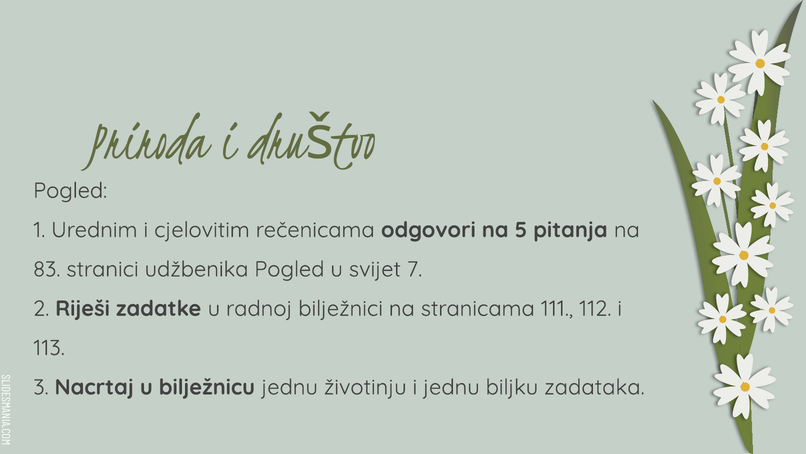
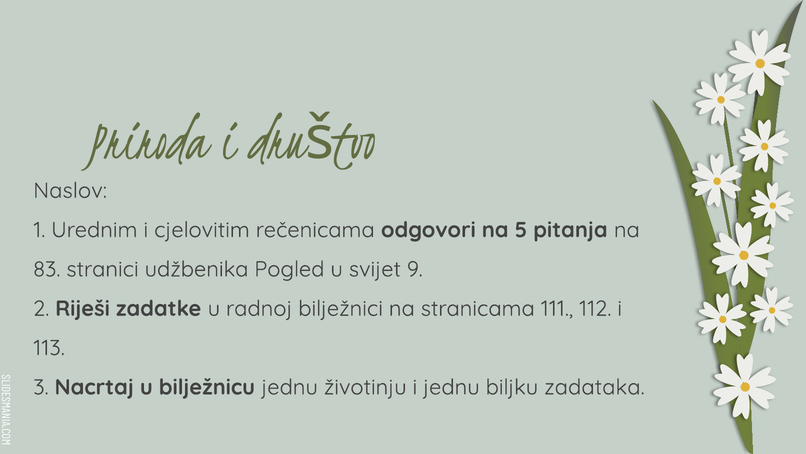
Pogled: Pogled -> Naslov (70, 190)
7: 7 -> 9 (415, 269)
